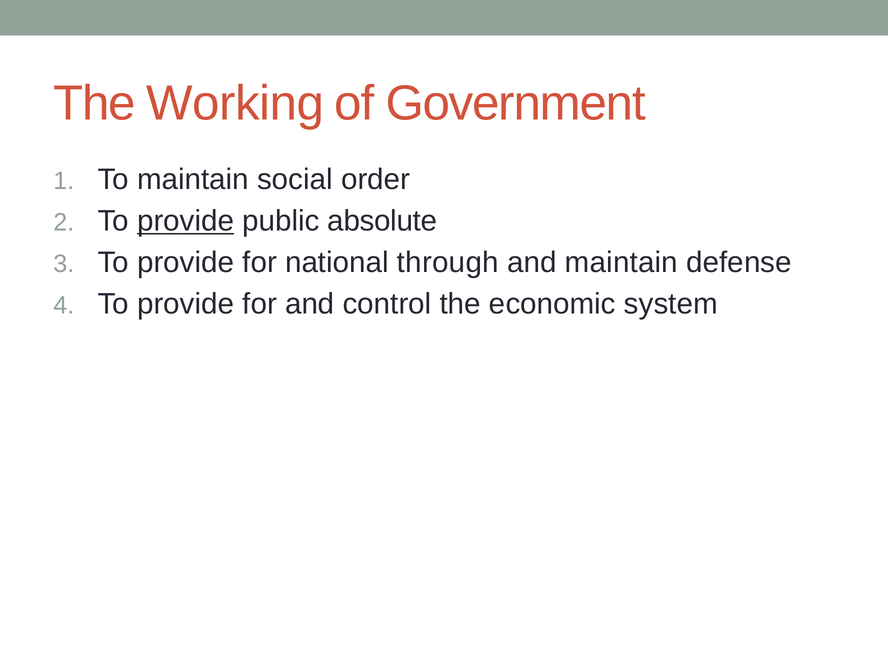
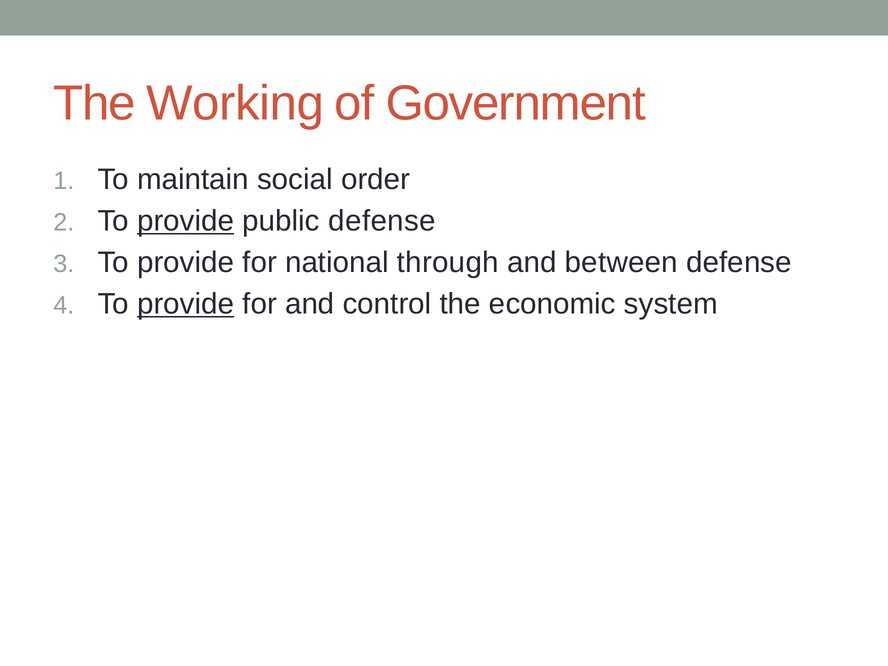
public absolute: absolute -> defense (382, 221)
and maintain: maintain -> between (621, 263)
provide underline: none -> present (186, 304)
